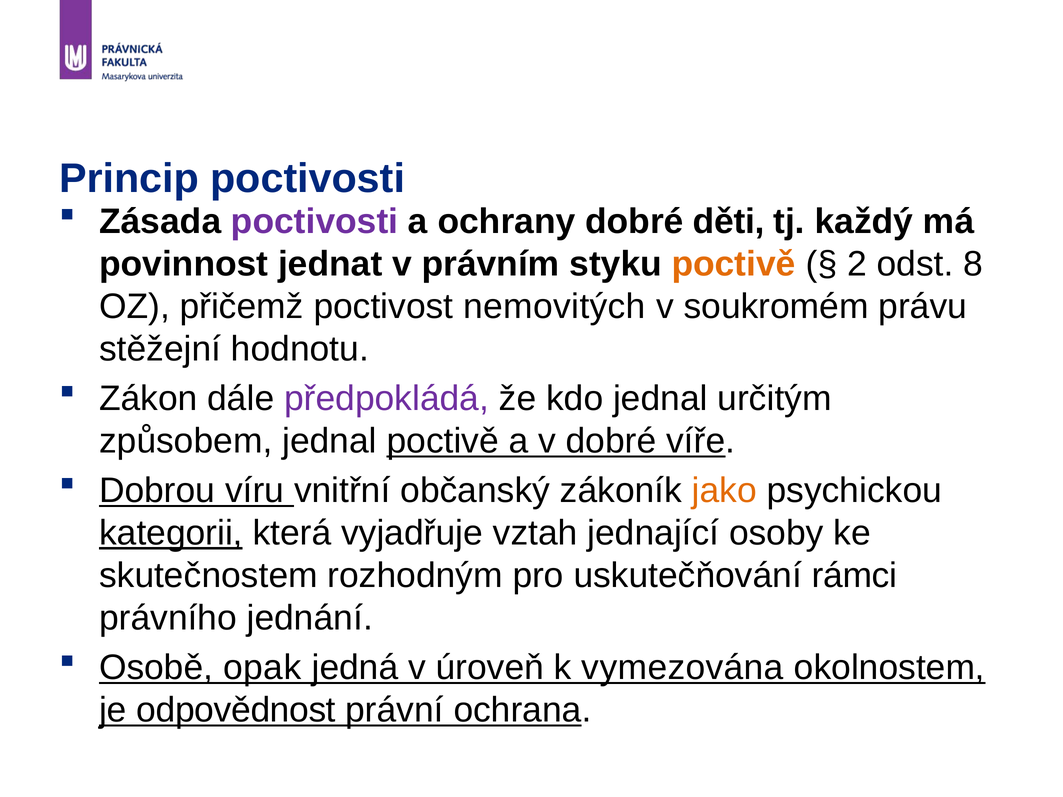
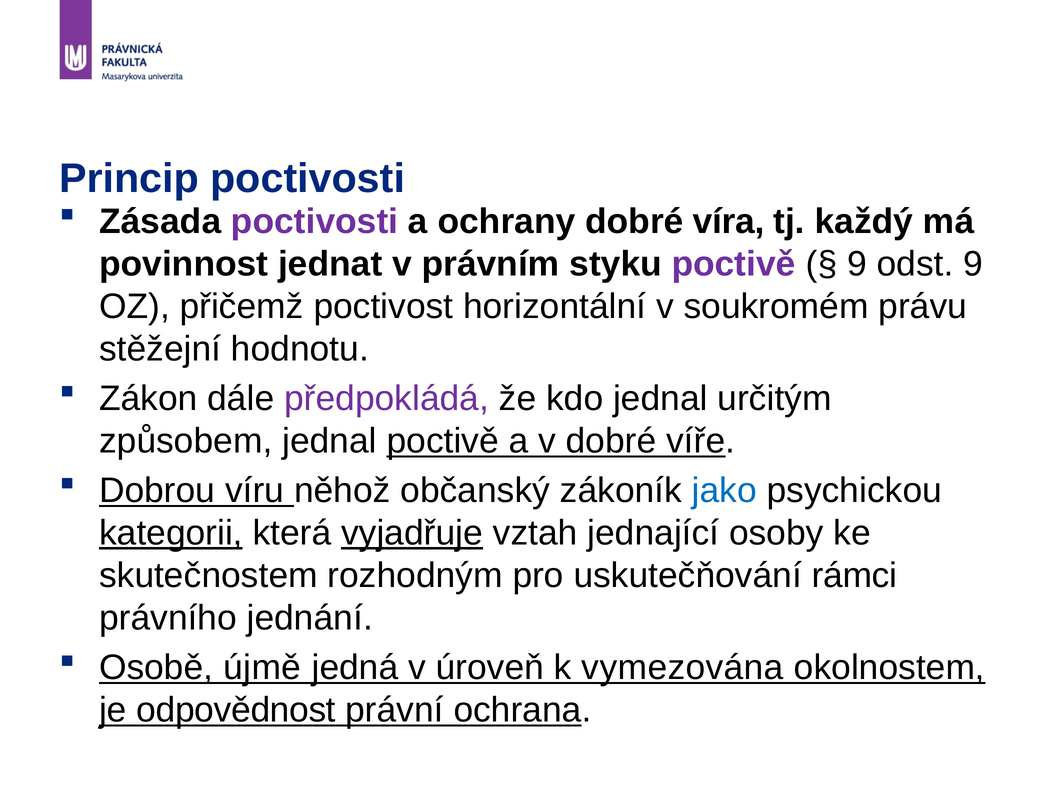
děti: děti -> víra (729, 221)
poctivě colour: orange -> purple (734, 264)
2: 2 -> 9 (857, 264)
odst 8: 8 -> 9 (973, 264)
nemovitých: nemovitých -> horizontální (555, 306)
vnitřní: vnitřní -> něhož (342, 491)
jako colour: orange -> blue (724, 491)
vyjadřuje underline: none -> present (412, 533)
opak: opak -> újmě (262, 668)
